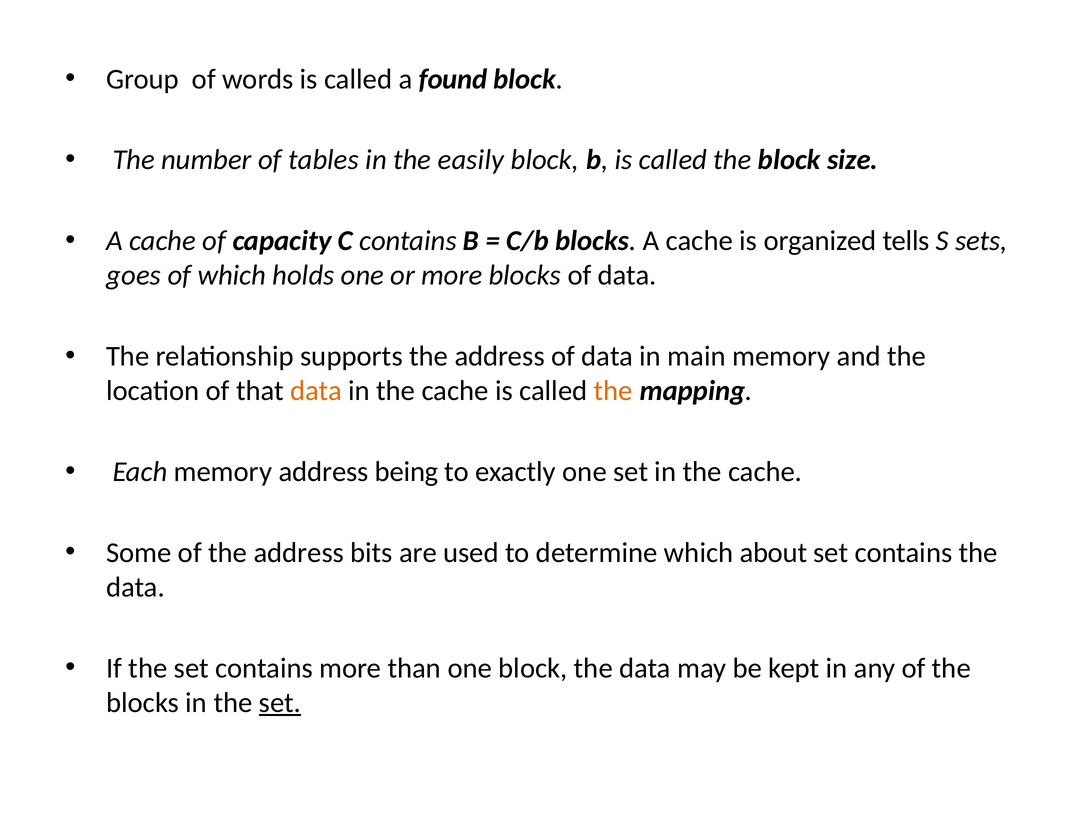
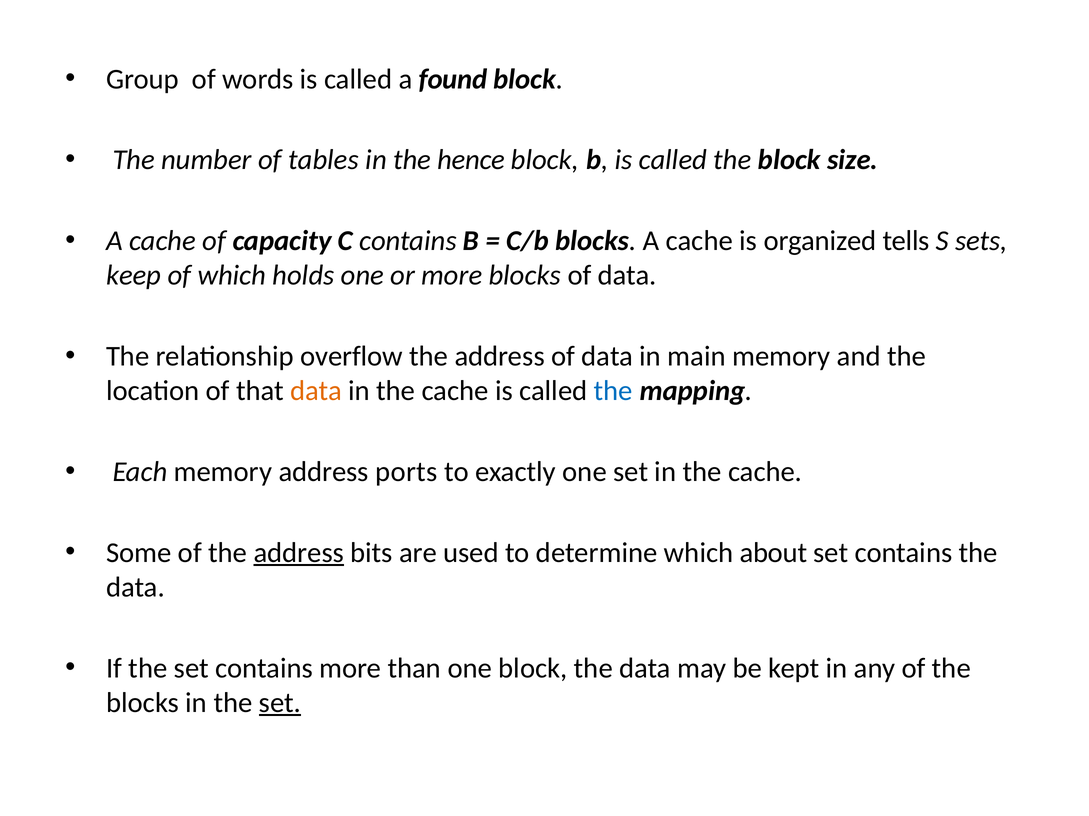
easily: easily -> hence (471, 160)
goes: goes -> keep (134, 276)
supports: supports -> overflow (352, 357)
the colour: orange -> blue (613, 391)
being: being -> ports (406, 472)
address underline: none -> present (299, 553)
